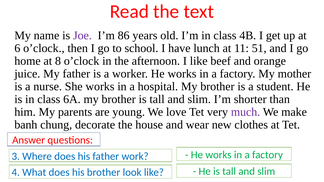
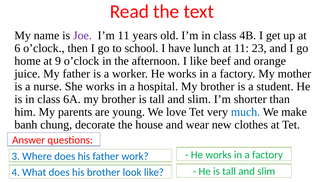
I’m 86: 86 -> 11 (124, 36)
51: 51 -> 23 (259, 48)
8: 8 -> 9 (58, 61)
much colour: purple -> blue (246, 112)
